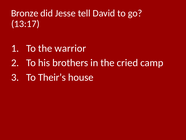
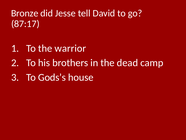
13:17: 13:17 -> 87:17 (25, 24)
cried: cried -> dead (127, 63)
Their’s: Their’s -> Gods’s (52, 77)
